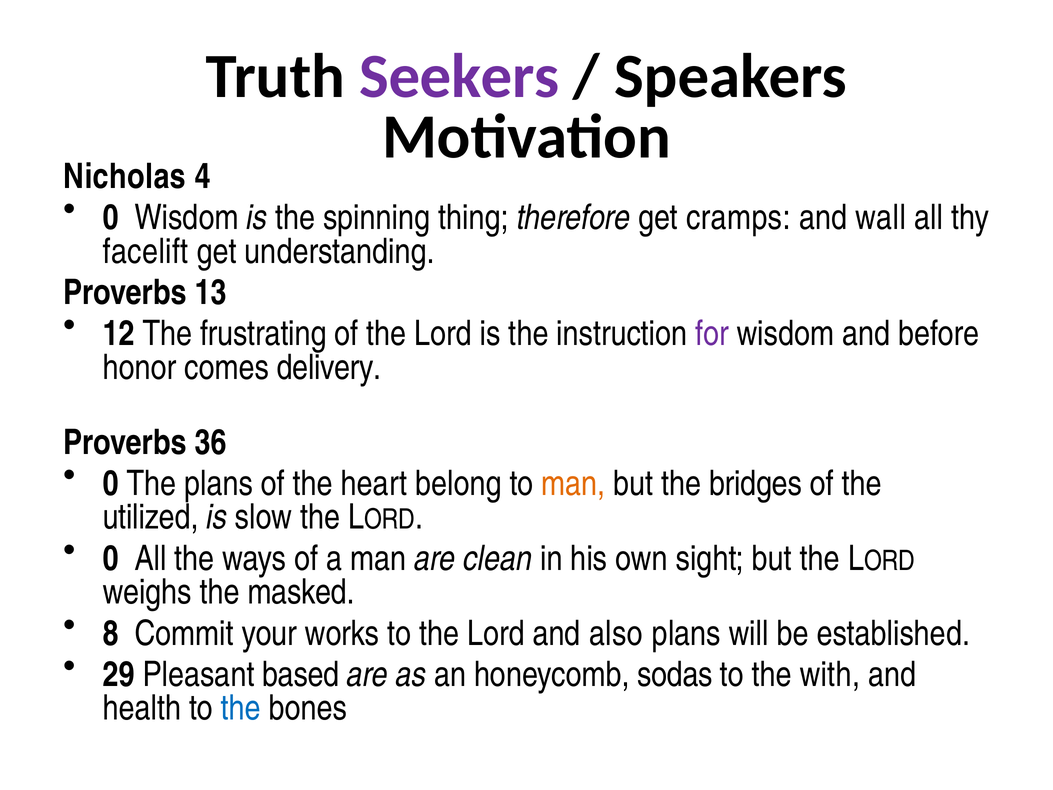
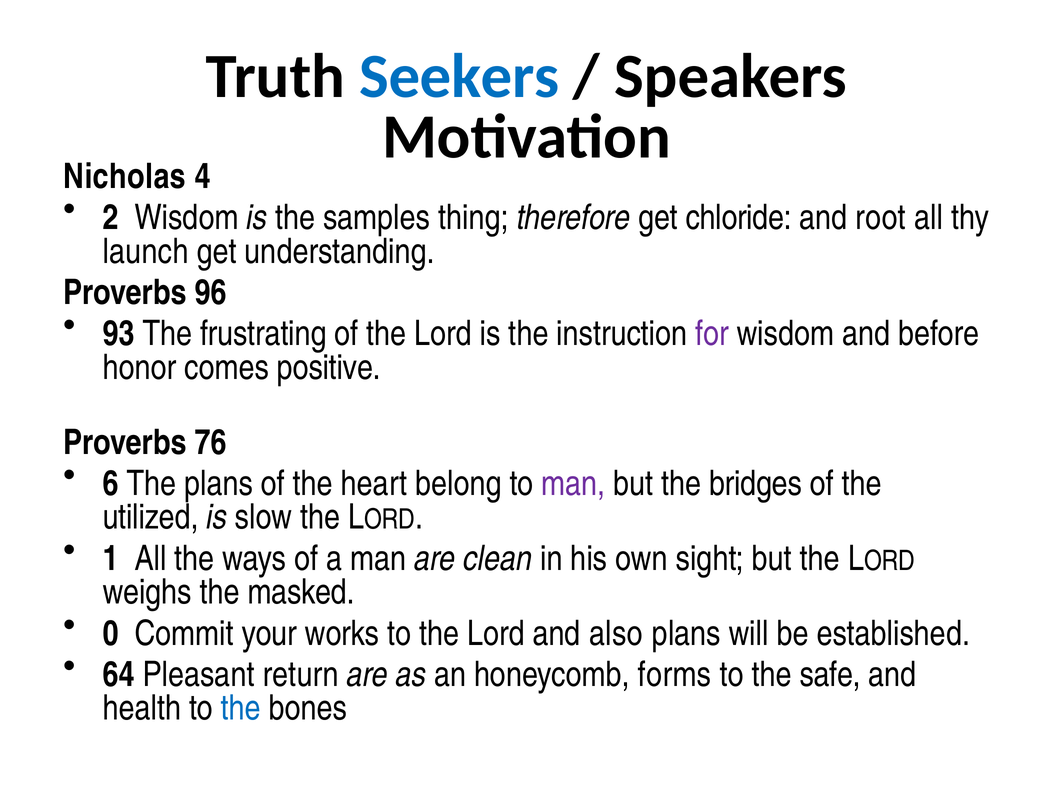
Seekers colour: purple -> blue (459, 77)
0: 0 -> 2 (111, 218)
spinning: spinning -> samples (377, 218)
cramps: cramps -> chloride (739, 218)
wall: wall -> root (881, 218)
facelift: facelift -> launch (146, 251)
13: 13 -> 96 (211, 293)
12: 12 -> 93 (119, 334)
delivery: delivery -> positive (329, 367)
36: 36 -> 76 (211, 442)
0: 0 -> 6 (111, 483)
man colour: orange -> purple (573, 483)
0: 0 -> 1 (111, 558)
8: 8 -> 0 (111, 633)
29: 29 -> 64 (119, 674)
based: based -> return (301, 674)
sodas: sodas -> forms (675, 674)
with: with -> safe (830, 674)
